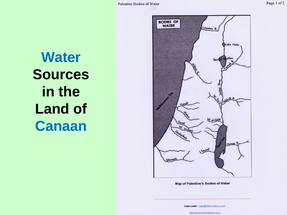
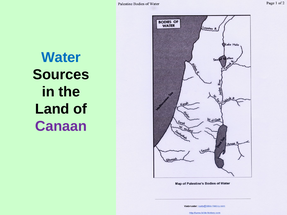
Canaan colour: blue -> purple (61, 126)
